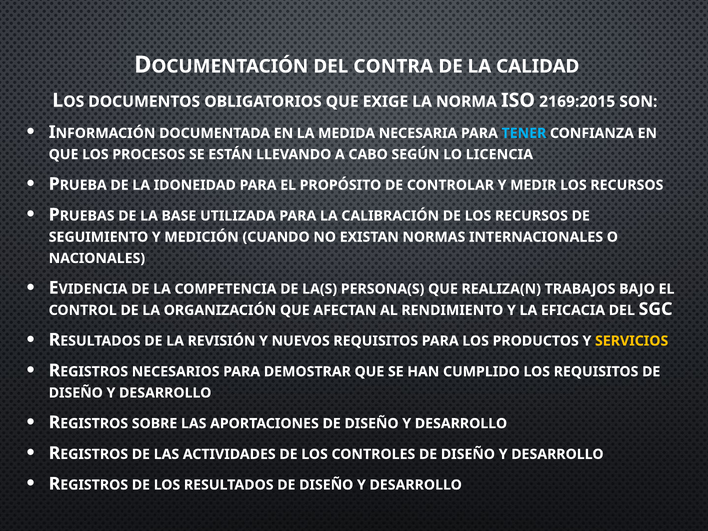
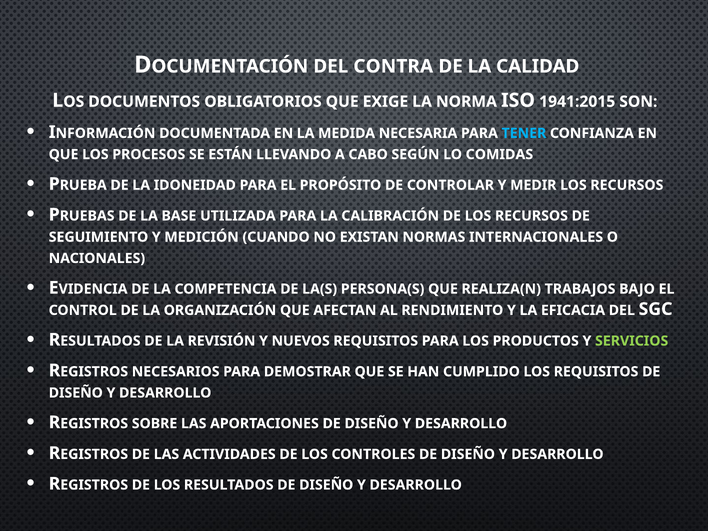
2169:2015: 2169:2015 -> 1941:2015 (577, 102)
LICENCIA: LICENCIA -> COMIDAS (499, 154)
SERVICIOS colour: yellow -> light green (632, 341)
